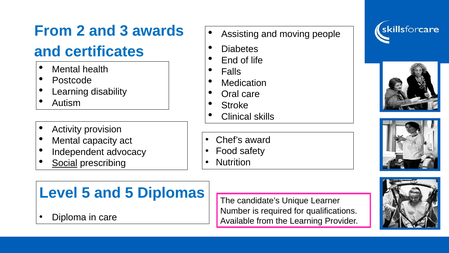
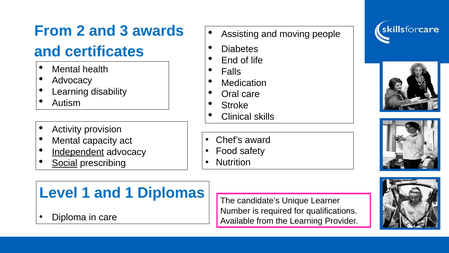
Postcode: Postcode -> Advocacy (72, 80)
Independent underline: none -> present (78, 152)
Level 5: 5 -> 1 (86, 193)
and 5: 5 -> 1 (129, 193)
